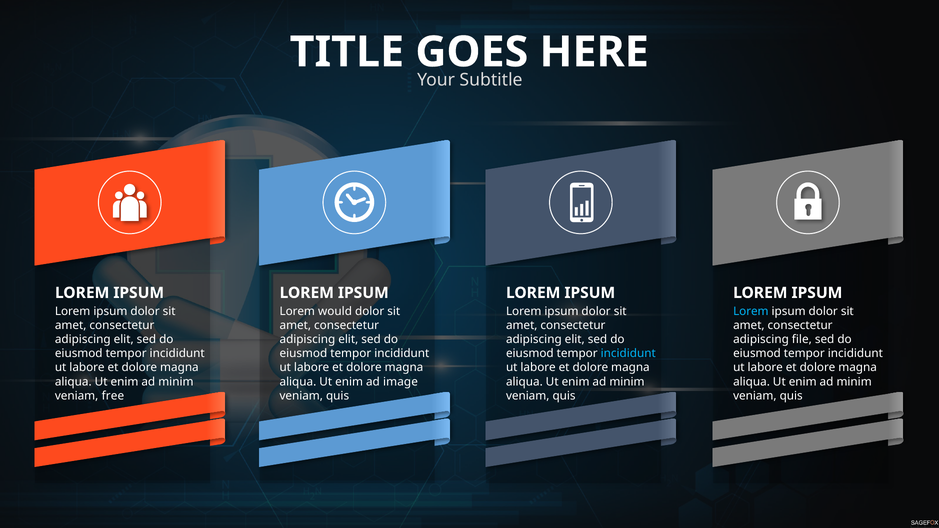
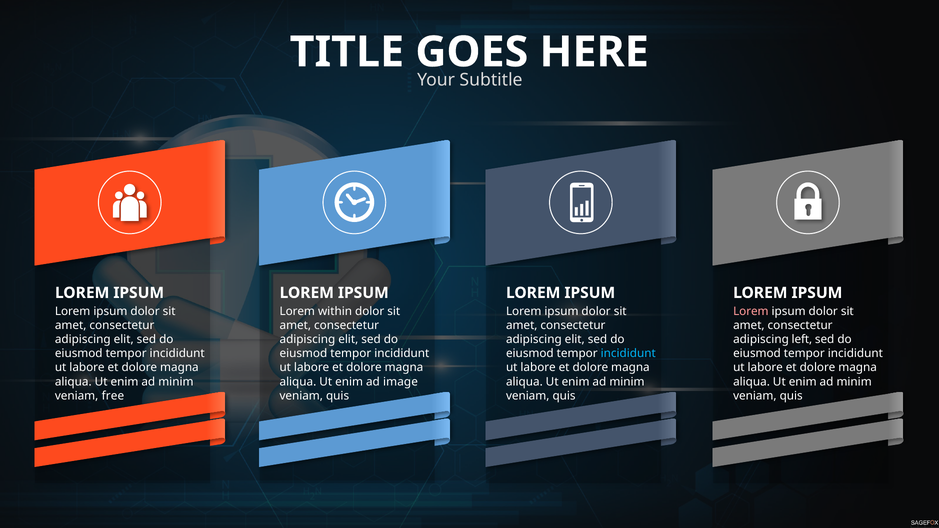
would: would -> within (335, 311)
Lorem colour: light blue -> pink (751, 311)
file: file -> left (802, 340)
